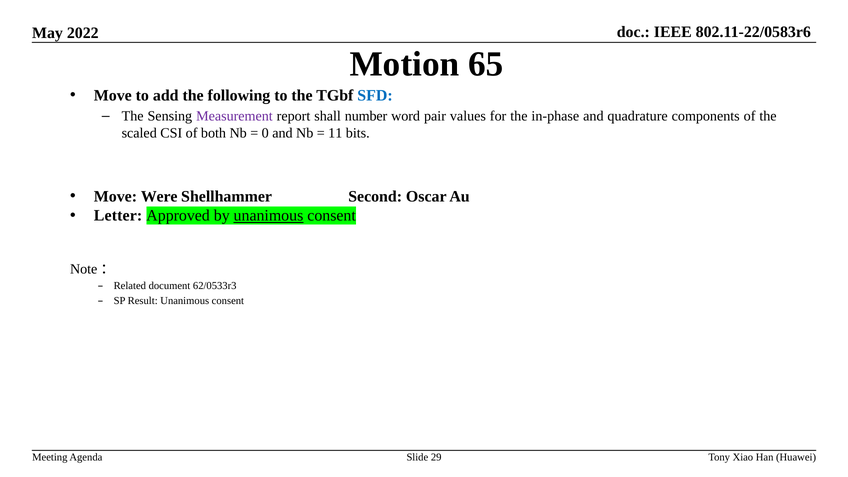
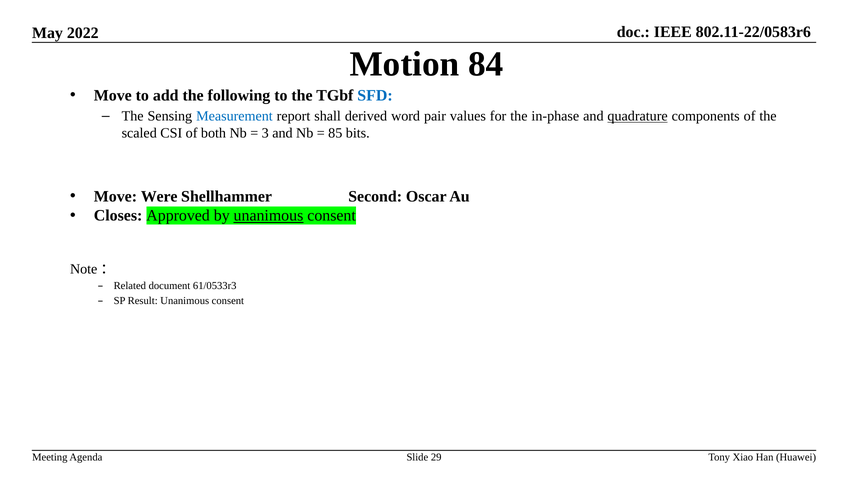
65: 65 -> 84 (486, 64)
Measurement colour: purple -> blue (234, 116)
number: number -> derived (366, 116)
quadrature underline: none -> present (638, 116)
0: 0 -> 3 (265, 133)
11: 11 -> 85 (335, 133)
Letter: Letter -> Closes (118, 216)
62/0533r3: 62/0533r3 -> 61/0533r3 (215, 286)
